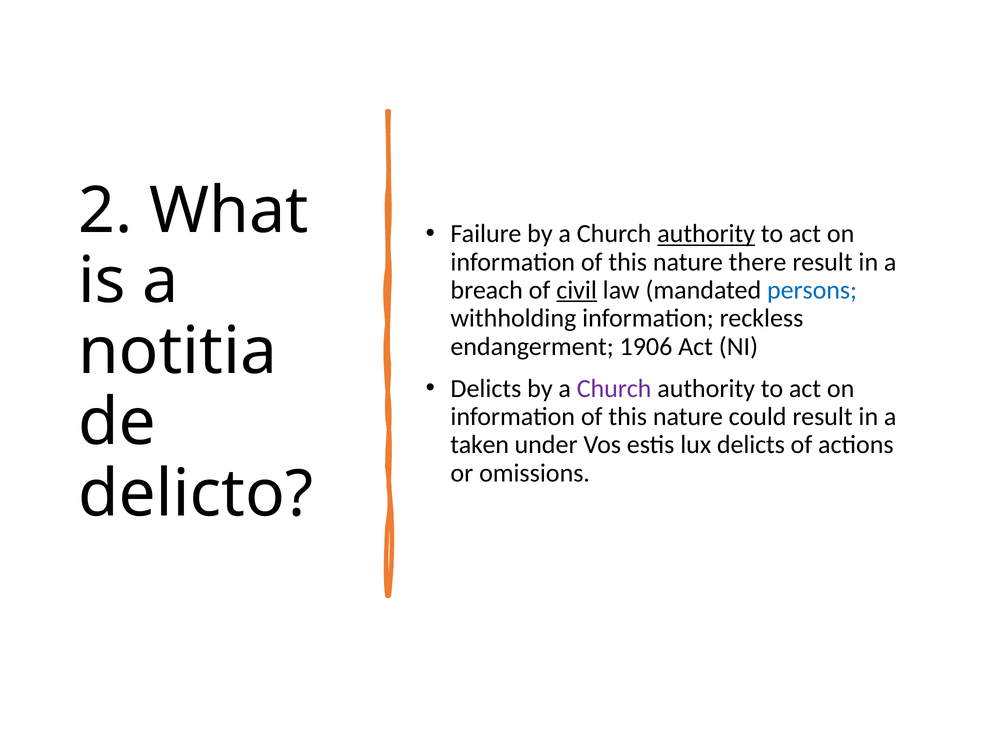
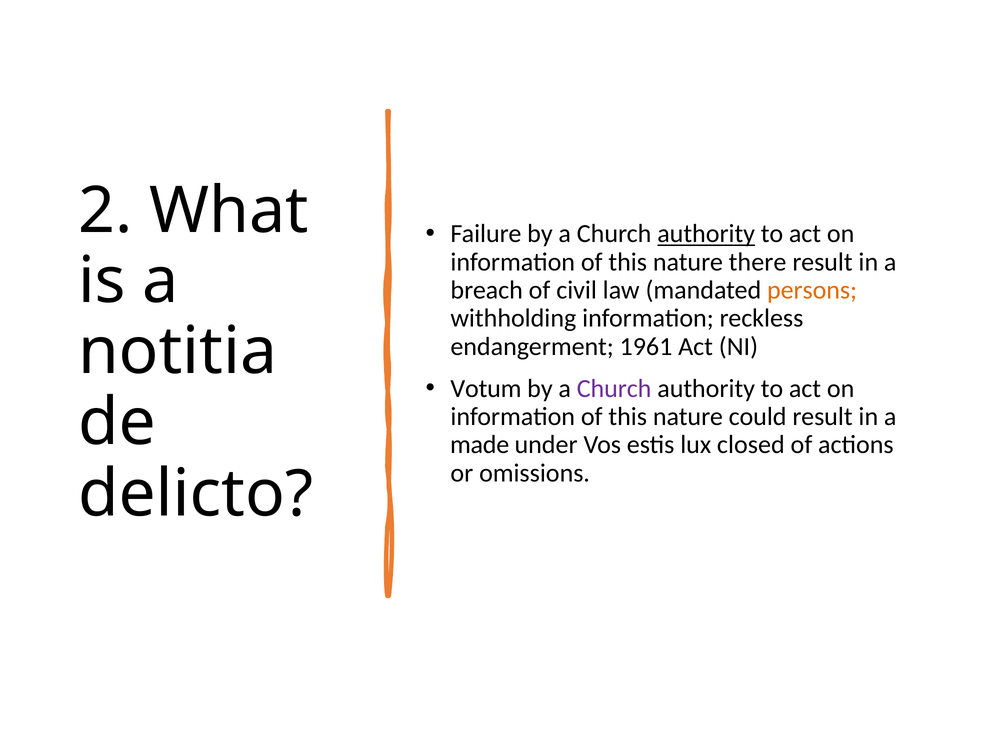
civil underline: present -> none (577, 290)
persons colour: blue -> orange (812, 290)
1906: 1906 -> 1961 (646, 346)
Delicts: Delicts -> Votum (486, 388)
taken: taken -> made (480, 445)
lux delicts: delicts -> closed (751, 445)
